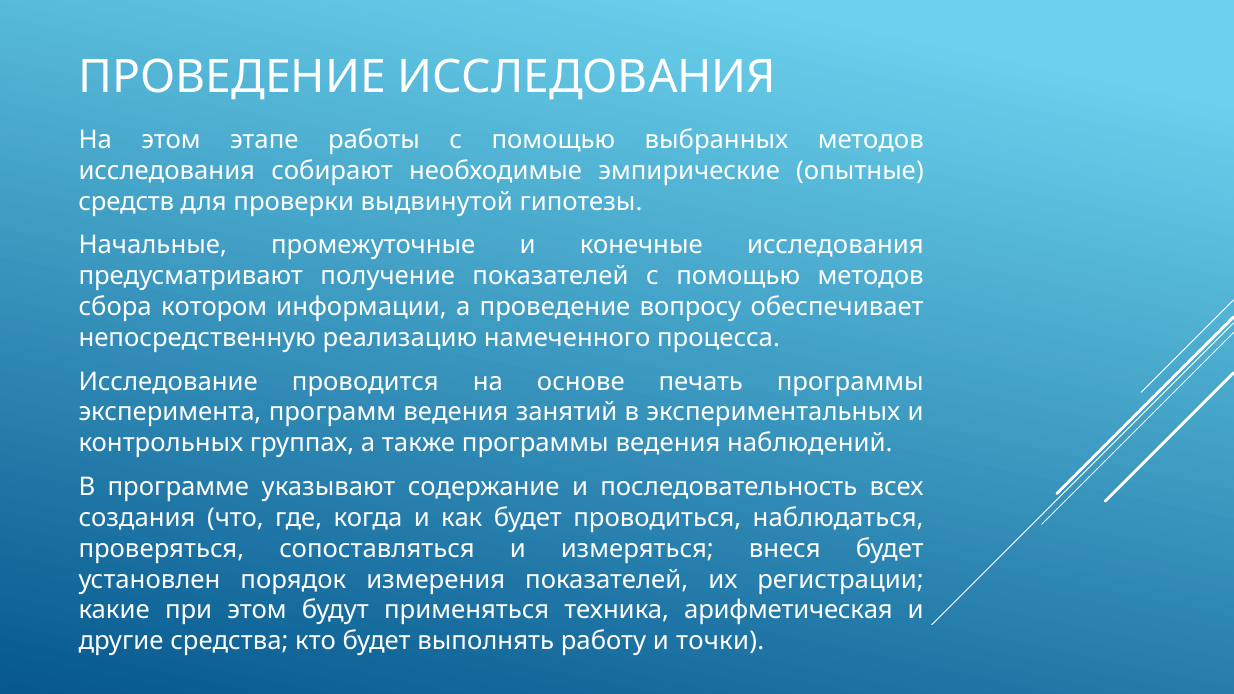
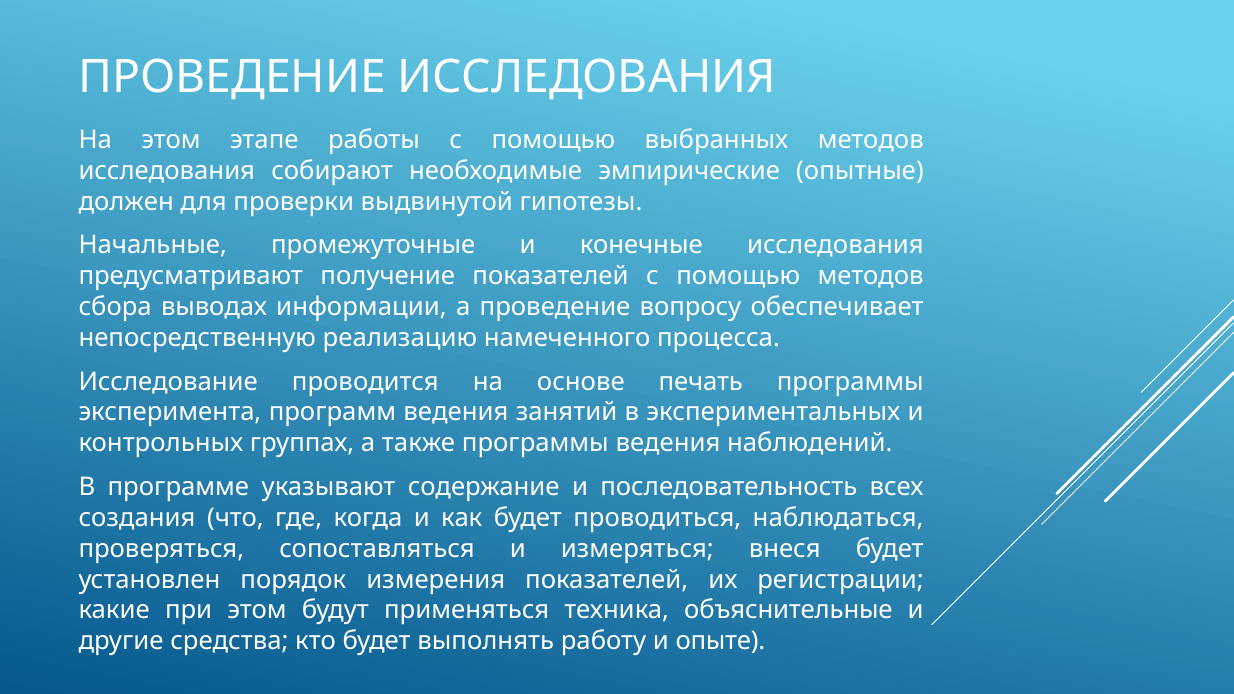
средств: средств -> должен (126, 202)
котором: котором -> выводах (214, 307)
арифметическая: арифметическая -> объяснительные (788, 611)
точки: точки -> опыте (720, 641)
